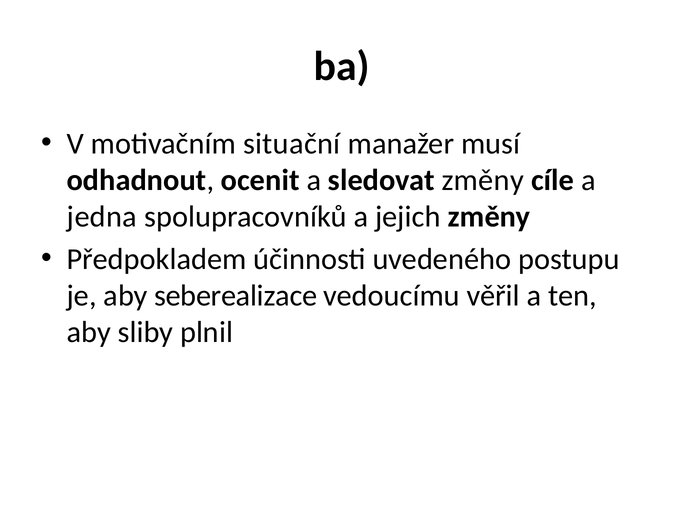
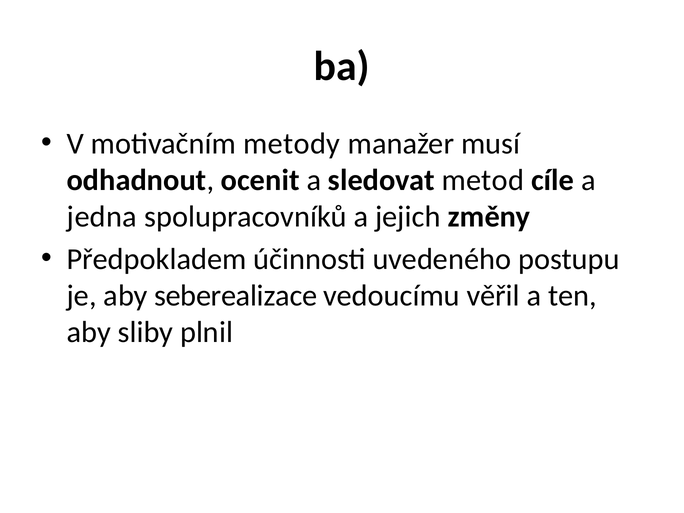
situační: situační -> metody (292, 143)
sledovat změny: změny -> metod (483, 180)
